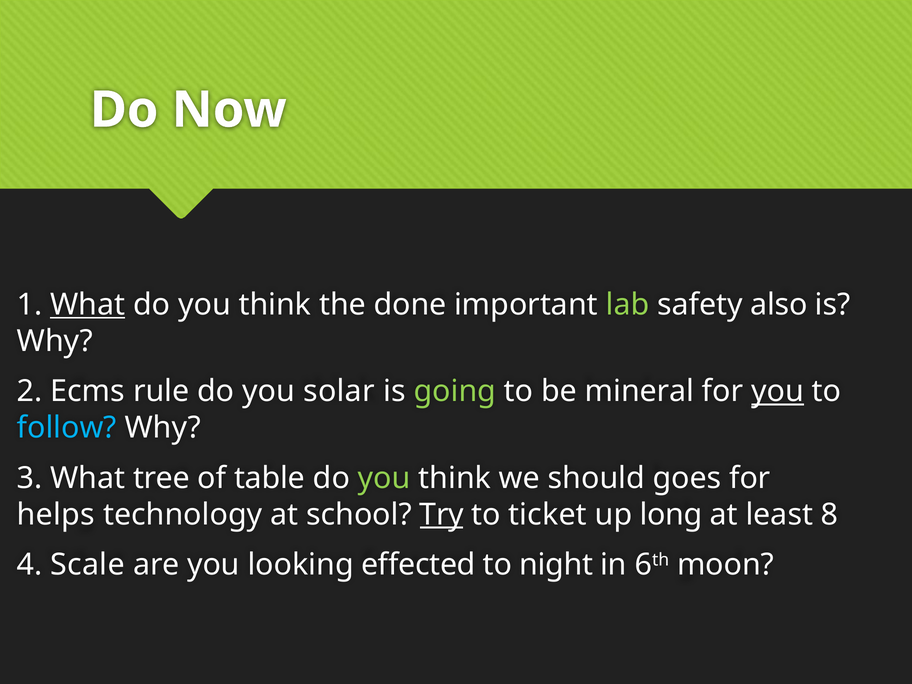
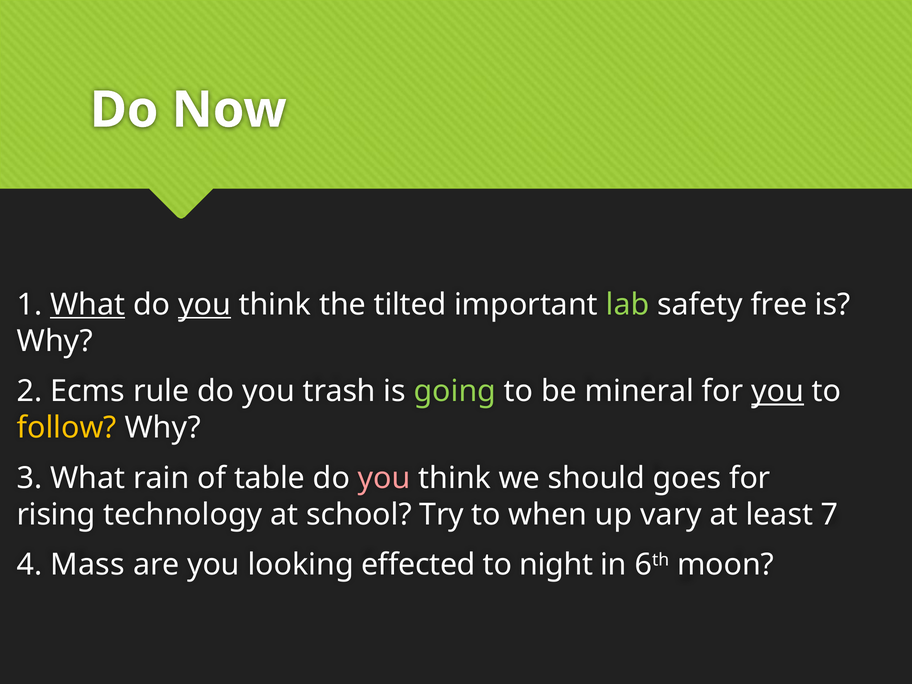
you underline: none -> present (204, 305)
done: done -> tilted (410, 305)
also: also -> free (779, 305)
solar: solar -> trash (339, 391)
follow colour: light blue -> yellow (67, 428)
tree: tree -> rain (161, 478)
you colour: light green -> pink (384, 478)
helps: helps -> rising (56, 514)
Try underline: present -> none (442, 514)
ticket: ticket -> when (548, 514)
long: long -> vary (671, 514)
8: 8 -> 7 (830, 514)
Scale: Scale -> Mass (87, 565)
